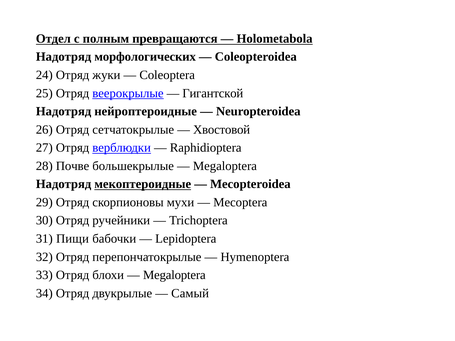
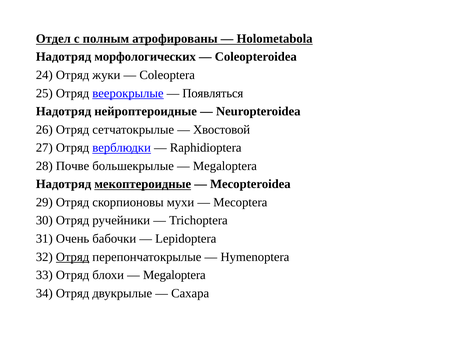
превращаются: превращаются -> атрофированы (175, 39)
Гигантской: Гигантской -> Появляться (213, 93)
Пищи: Пищи -> Очень (73, 239)
Отряд underline: none -> present (73, 257)
Самый: Самый -> Сахара (190, 293)
